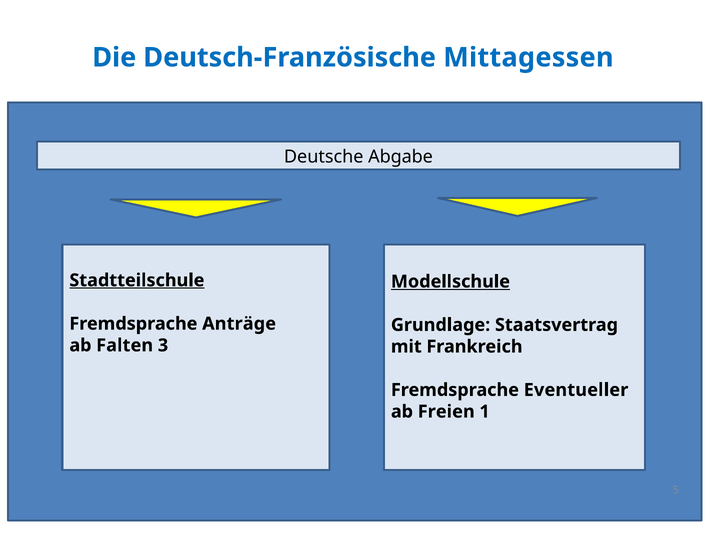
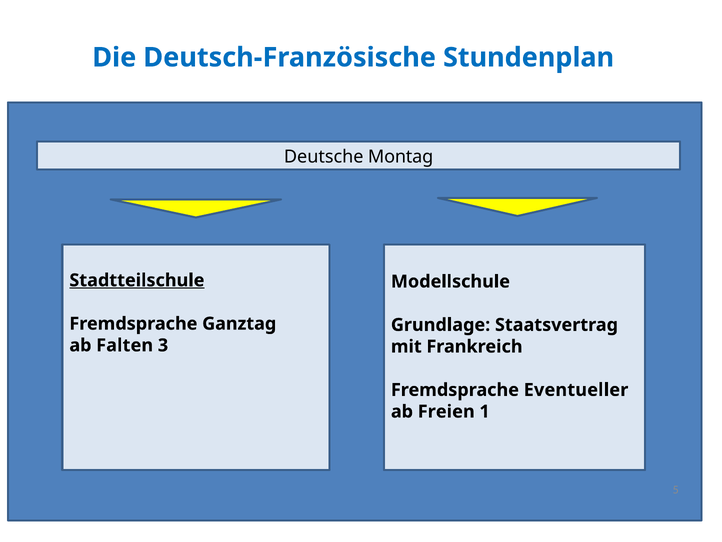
Mittagessen: Mittagessen -> Stundenplan (529, 57)
Abgabe: Abgabe -> Montag (401, 156)
Modellschule underline: present -> none (450, 281)
Anträge: Anträge -> Ganztag (239, 323)
